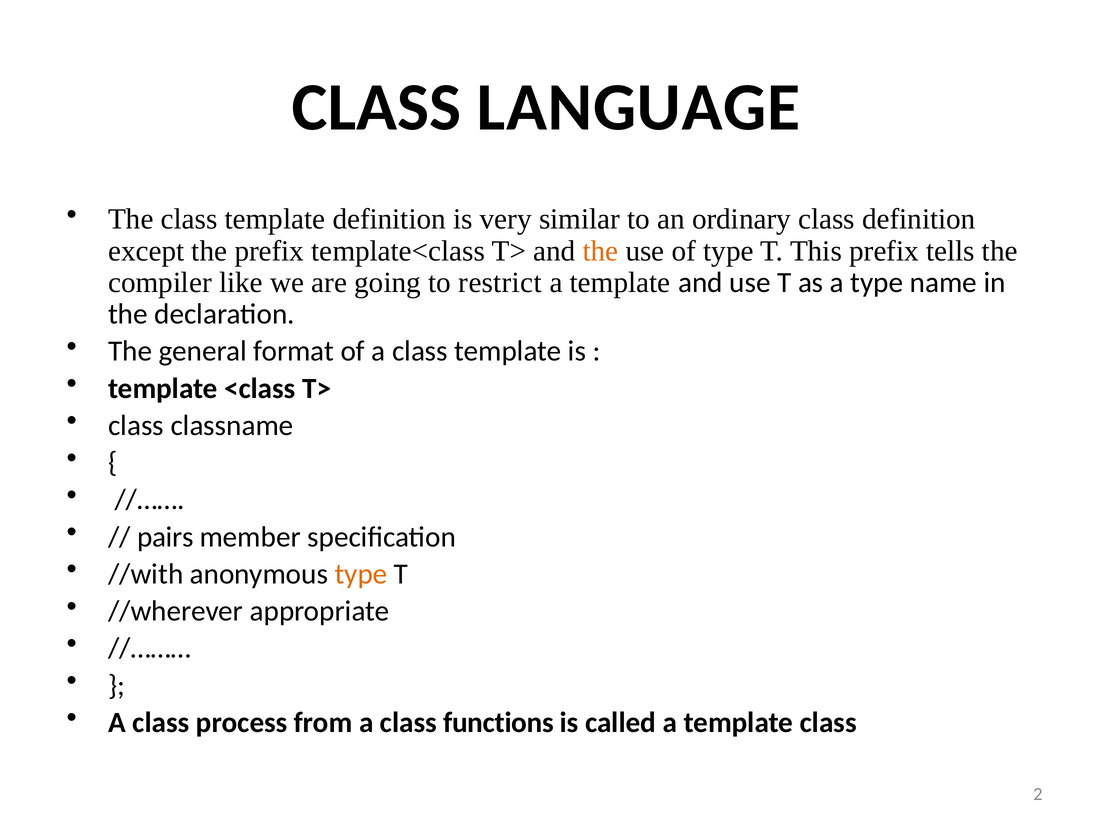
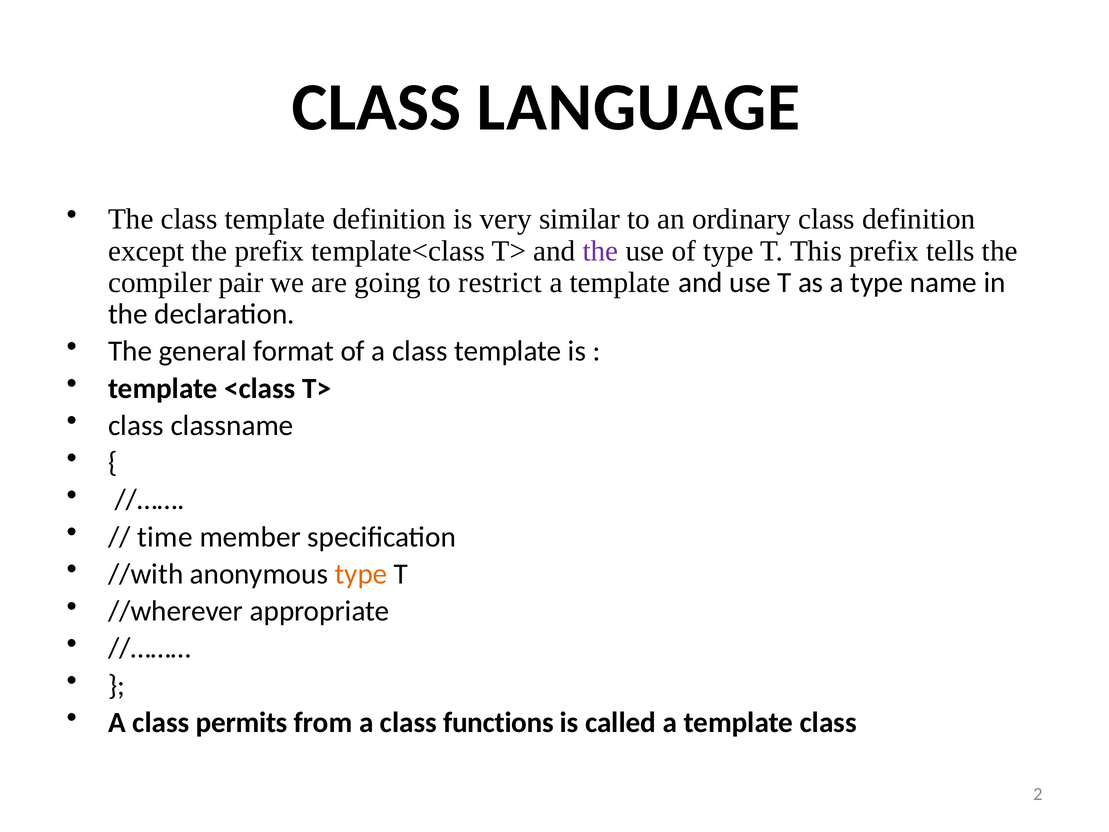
the colour: orange -> purple (600, 251)
like: like -> pair (241, 282)
pairs: pairs -> time (165, 537)
process: process -> permits (242, 722)
